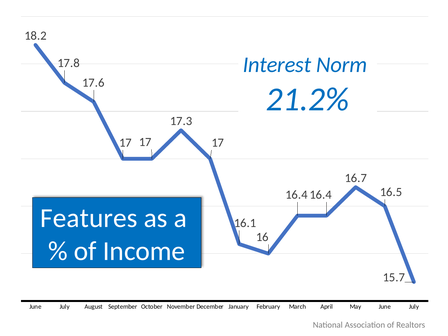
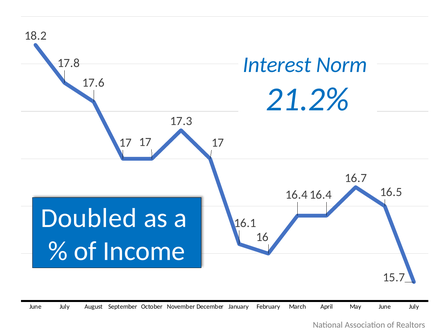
Features: Features -> Doubled (89, 218)
